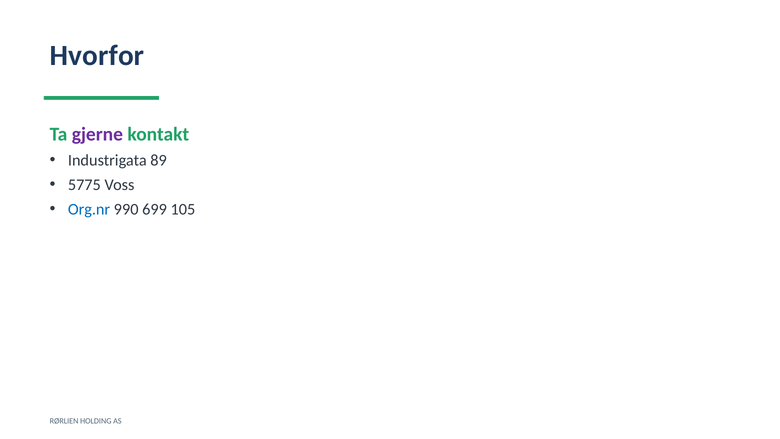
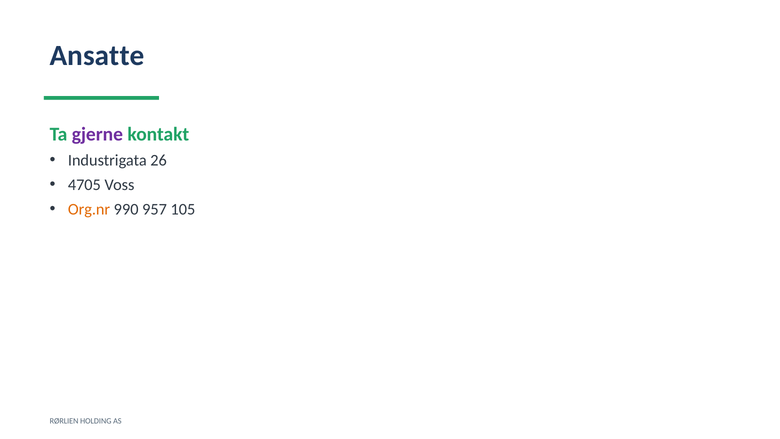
Hvorfor: Hvorfor -> Ansatte (97, 56)
89: 89 -> 26 (159, 160)
5775: 5775 -> 4705 (84, 185)
Org.nr colour: blue -> orange (89, 209)
699: 699 -> 957 (155, 209)
